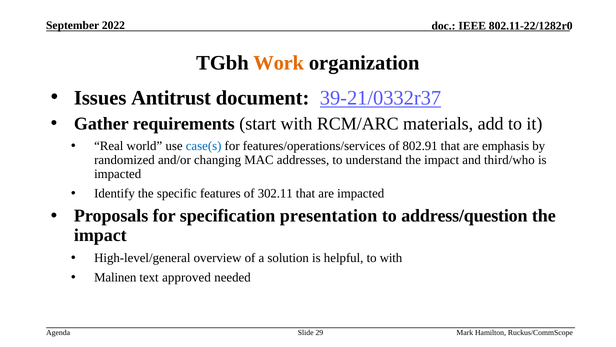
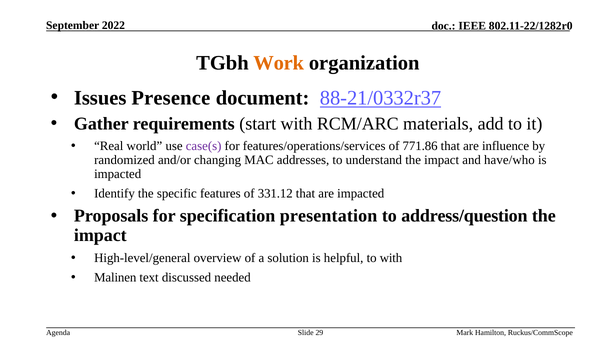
Antitrust: Antitrust -> Presence (171, 98)
39-21/0332r37: 39-21/0332r37 -> 88-21/0332r37 (380, 98)
case(s colour: blue -> purple (204, 146)
802.91: 802.91 -> 771.86 (420, 146)
emphasis: emphasis -> influence (506, 146)
third/who: third/who -> have/who (509, 160)
302.11: 302.11 -> 331.12 (275, 193)
approved: approved -> discussed (187, 277)
